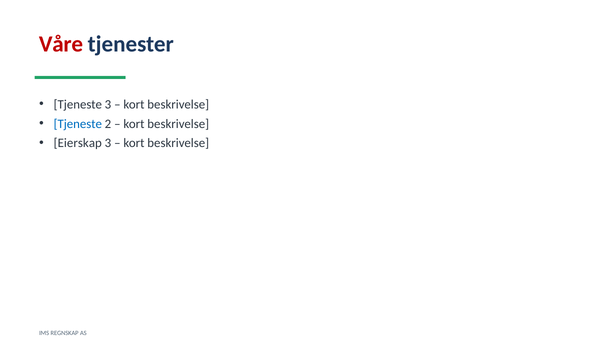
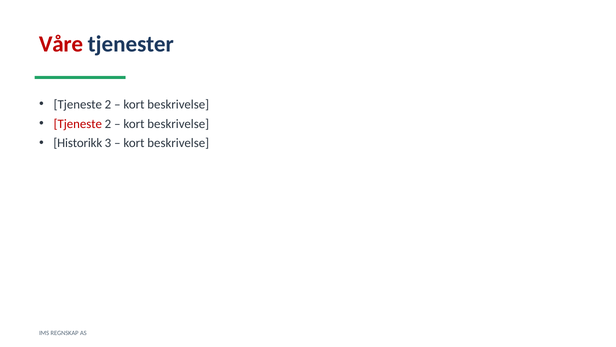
3: 3 -> 2 (108, 104)
Tjeneste colour: blue -> red (78, 124)
Eierskap: Eierskap -> Historikk (78, 143)
